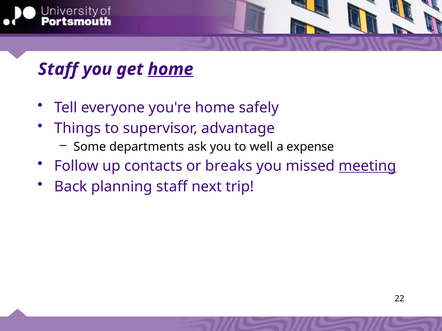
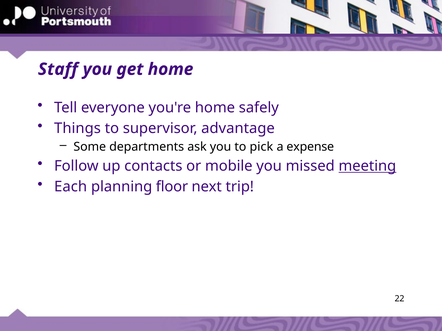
home underline: present -> none (171, 69)
well: well -> pick (261, 147)
breaks: breaks -> mobile (229, 166)
Back: Back -> Each (71, 187)
planning staff: staff -> floor (172, 187)
